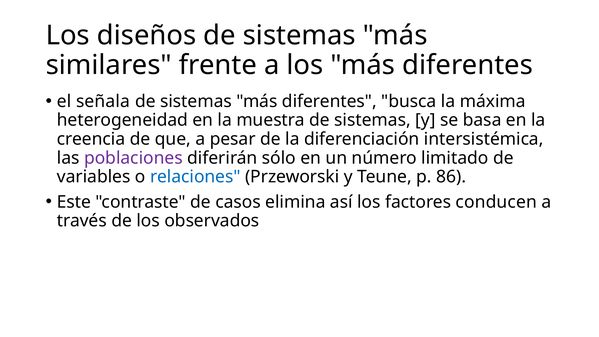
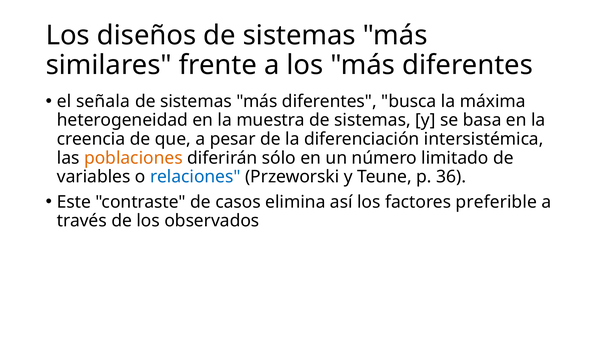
poblaciones colour: purple -> orange (133, 158)
86: 86 -> 36 (451, 177)
conducen: conducen -> preferible (496, 202)
